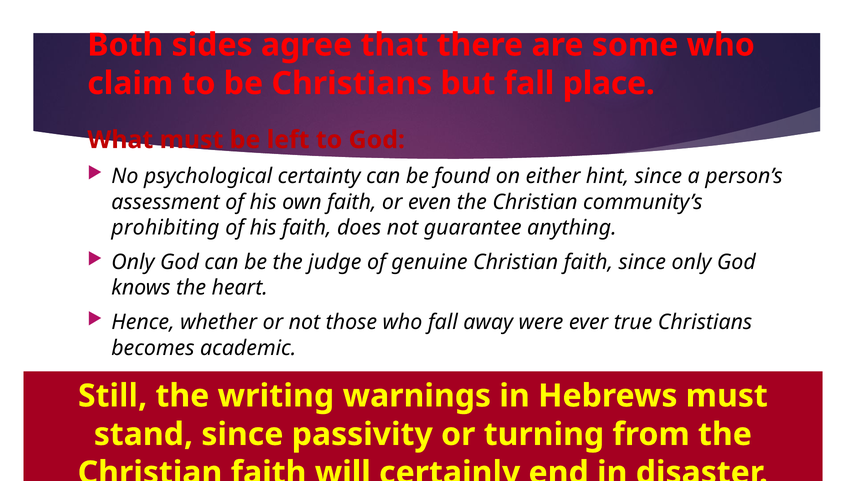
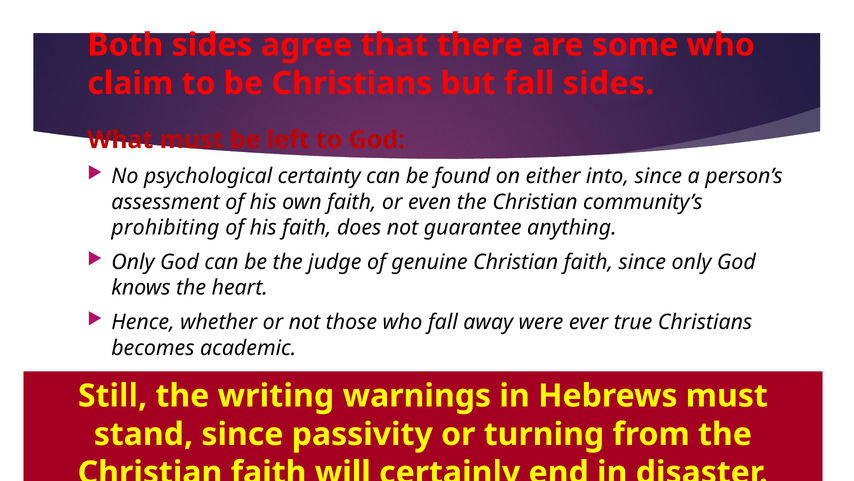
fall place: place -> sides (608, 83)
hint: hint -> into (607, 176)
